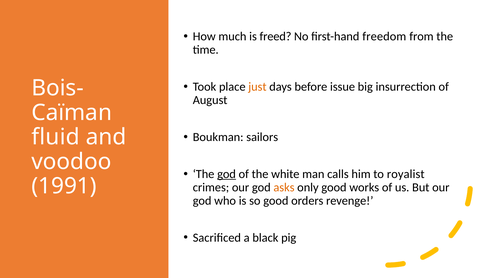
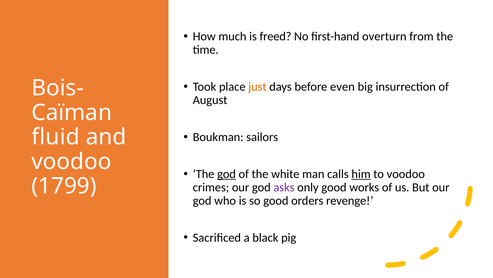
freedom: freedom -> overturn (384, 36)
issue: issue -> even (342, 87)
him underline: none -> present (361, 174)
to royalist: royalist -> voodoo (406, 174)
1991: 1991 -> 1799 (64, 186)
asks colour: orange -> purple (284, 187)
